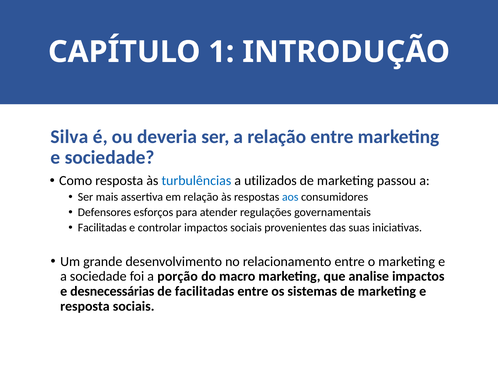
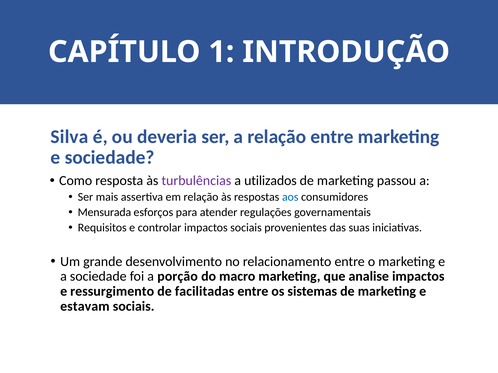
turbulências colour: blue -> purple (196, 181)
Defensores: Defensores -> Mensurada (104, 213)
Facilitadas: Facilitadas -> Requisitos (102, 228)
desnecessárias: desnecessárias -> ressurgimento (112, 292)
resposta: resposta -> estavam (85, 307)
